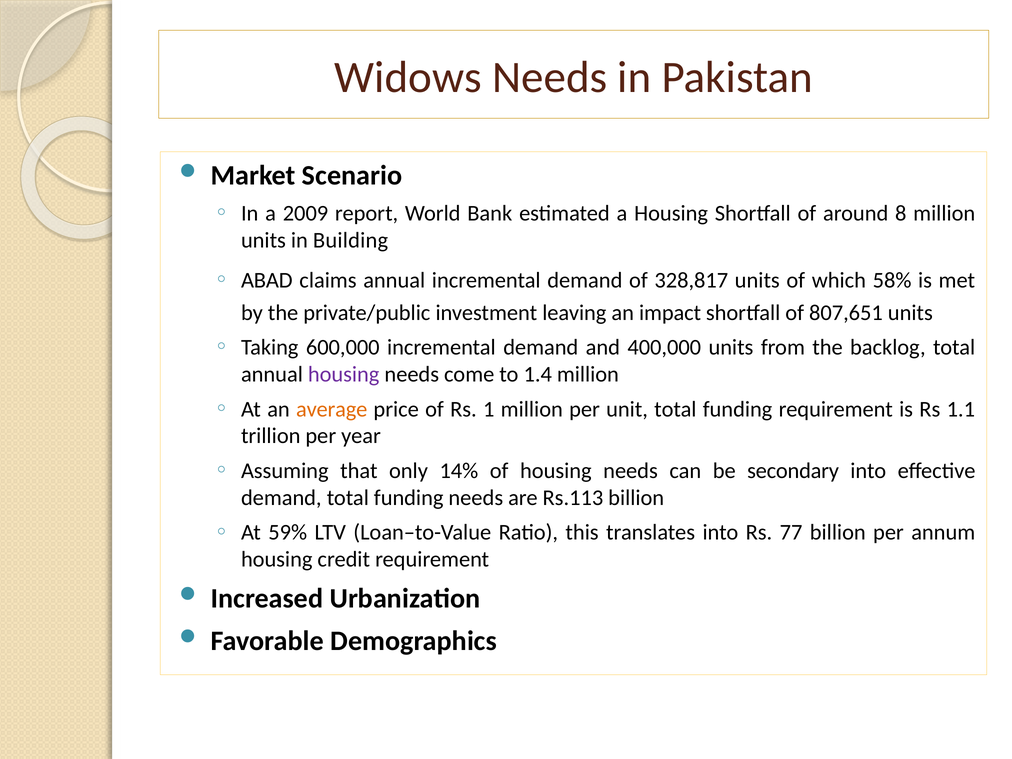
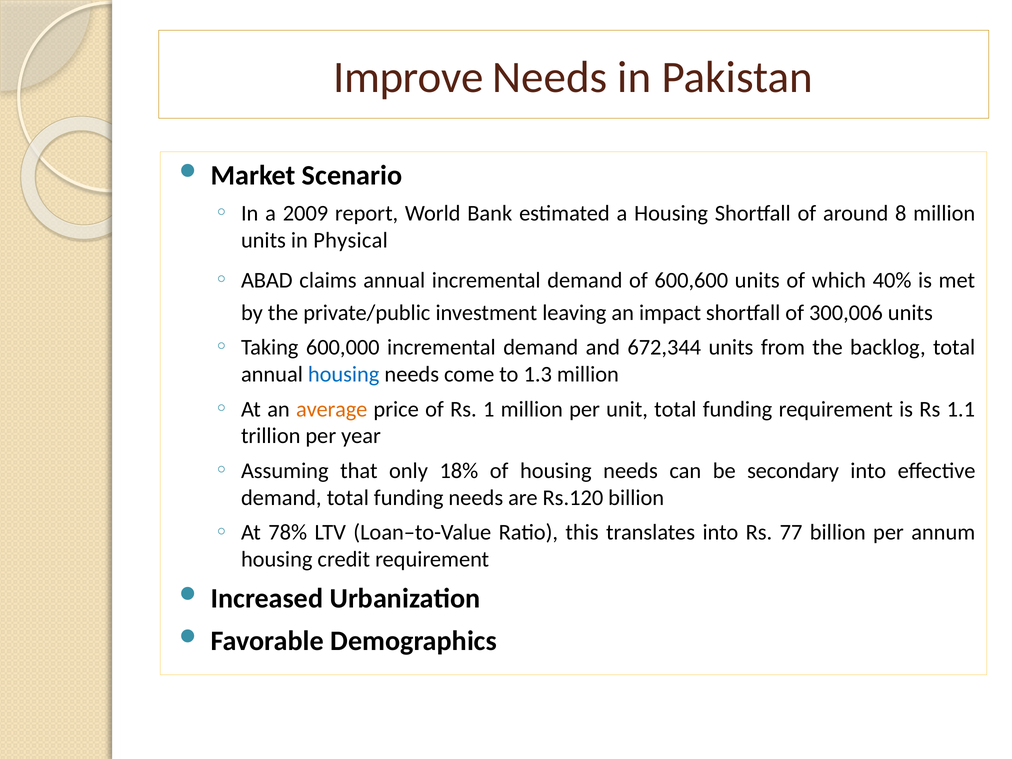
Widows: Widows -> Improve (408, 77)
Building: Building -> Physical (351, 240)
328,817: 328,817 -> 600,600 (691, 280)
58%: 58% -> 40% (892, 280)
807,651: 807,651 -> 300,006 (846, 313)
400,000: 400,000 -> 672,344 (664, 347)
housing colour: purple -> blue (344, 374)
1.4: 1.4 -> 1.3 (538, 374)
14%: 14% -> 18% (459, 471)
Rs.113: Rs.113 -> Rs.120 (573, 498)
59%: 59% -> 78% (288, 532)
